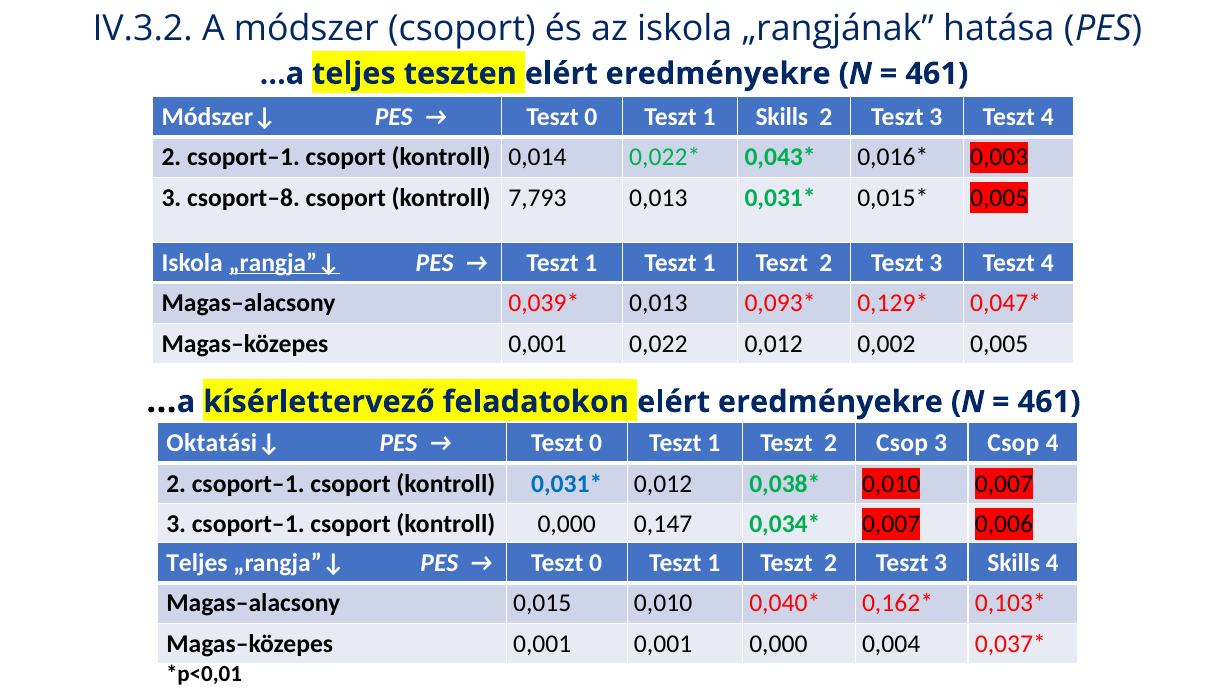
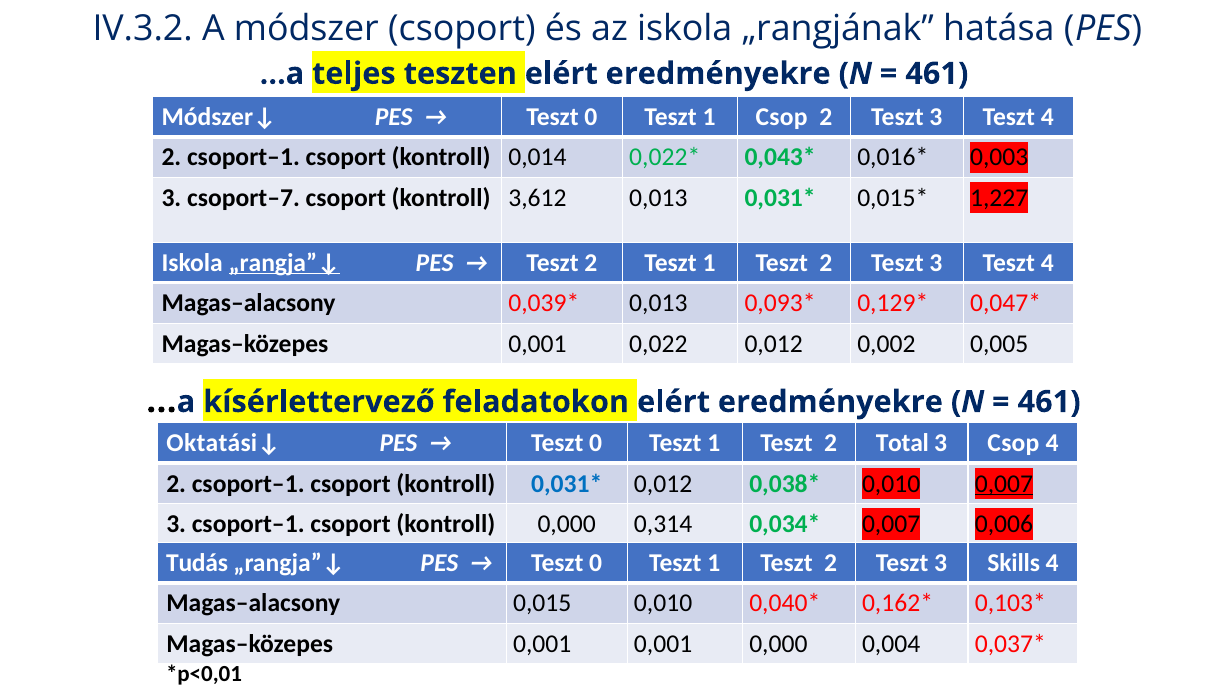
1 Skills: Skills -> Csop (782, 117)
csoport–8: csoport–8 -> csoport–7 (243, 198)
7,793: 7,793 -> 3,612 (538, 198)
0,005: 0,005 -> 1,227 (999, 198)
1: 1 -> 2 (591, 263)
2 Csop: Csop -> Total (902, 443)
0,007 underline: none -> present (1004, 484)
0,147: 0,147 -> 0,314 (663, 524)
Teljes: Teljes -> Tudás (197, 563)
